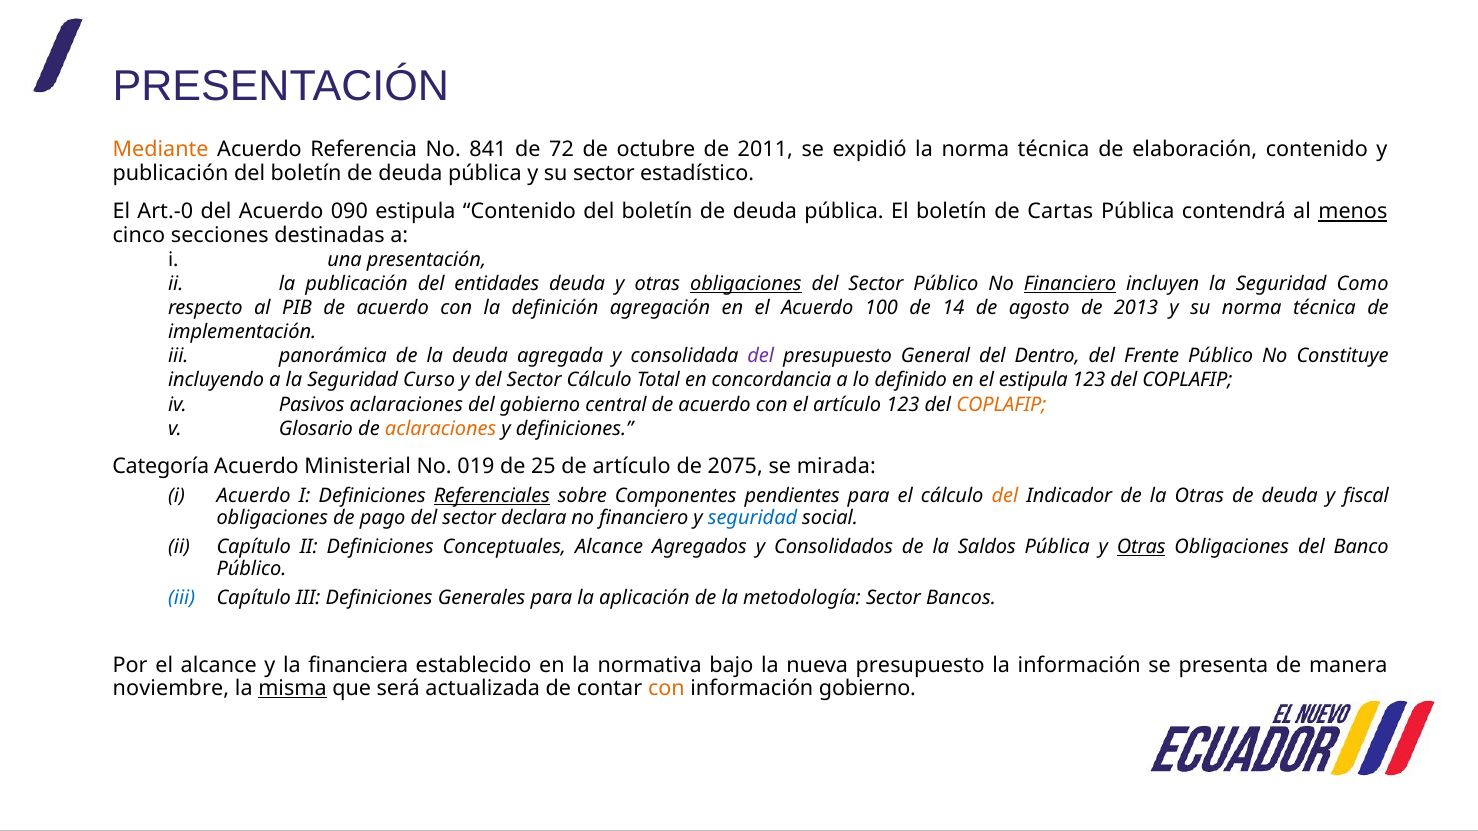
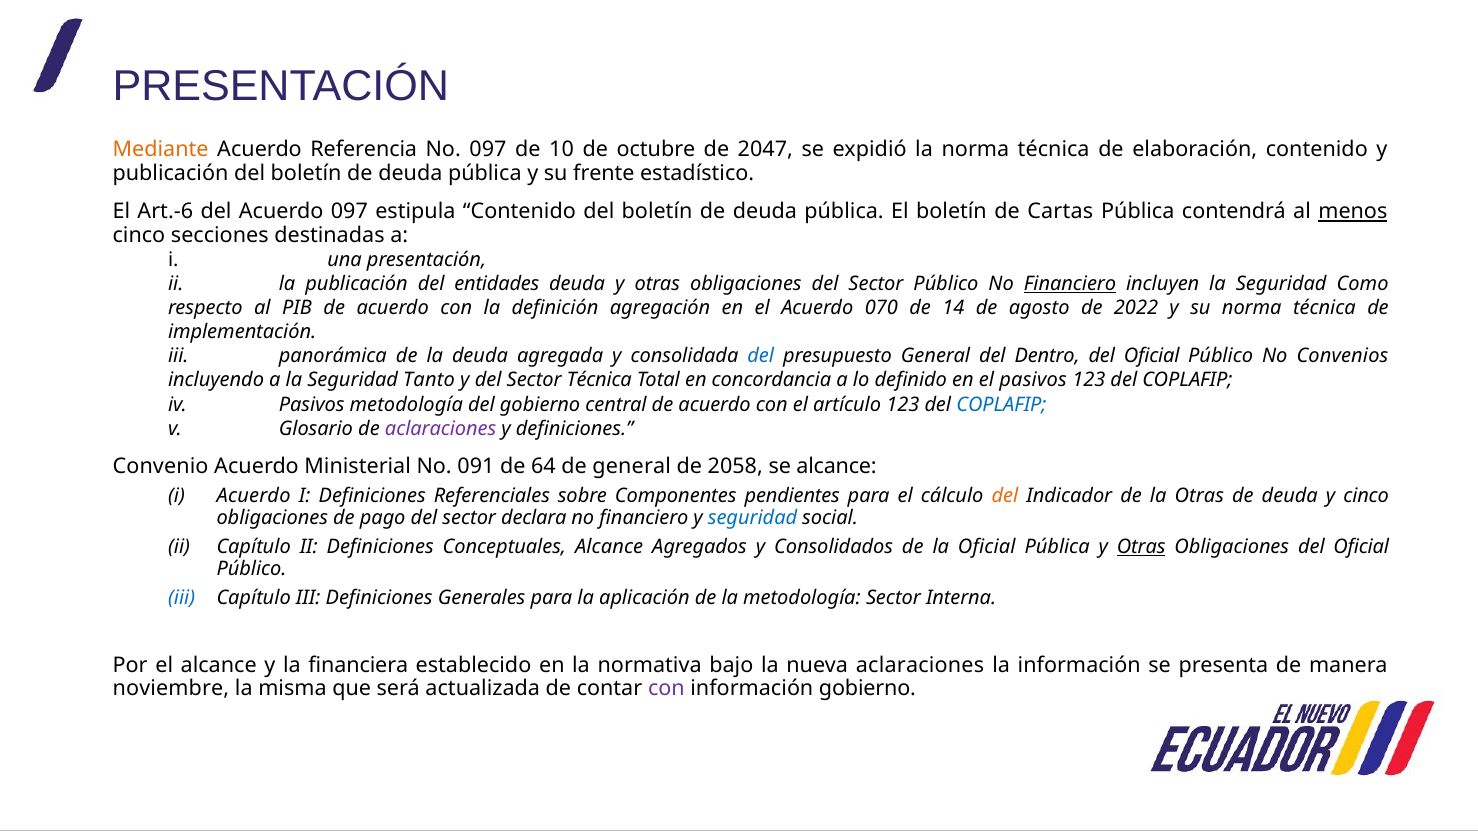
No 841: 841 -> 097 (488, 150)
72: 72 -> 10 (562, 150)
2011: 2011 -> 2047 (765, 150)
su sector: sector -> frente (604, 173)
Art.-0: Art.-0 -> Art.-6 (165, 212)
Acuerdo 090: 090 -> 097 (349, 212)
obligaciones underline: present -> none (746, 284)
100: 100 -> 070 (881, 308)
2013: 2013 -> 2022 (1136, 308)
del colour: purple -> blue (761, 356)
Frente: Frente -> Oficial (1152, 356)
Constituye: Constituye -> Convenios (1342, 356)
Curso: Curso -> Tanto (429, 381)
Sector Cálculo: Cálculo -> Técnica (599, 381)
el estipula: estipula -> pasivos (1033, 381)
Pasivos aclaraciones: aclaraciones -> metodología (406, 405)
COPLAFIP colour: orange -> blue (1001, 405)
aclaraciones colour: orange -> purple (441, 429)
Categoría: Categoría -> Convenio (161, 466)
019: 019 -> 091 (476, 466)
25: 25 -> 64 (544, 466)
de artículo: artículo -> general (632, 466)
2075: 2075 -> 2058 (735, 466)
se mirada: mirada -> alcance (837, 466)
Referenciales underline: present -> none (492, 496)
y fiscal: fiscal -> cinco (1366, 496)
la Saldos: Saldos -> Oficial (987, 547)
Obligaciones del Banco: Banco -> Oficial (1361, 547)
Bancos: Bancos -> Interna (961, 598)
nueva presupuesto: presupuesto -> aclaraciones (920, 665)
misma underline: present -> none (292, 689)
con colour: orange -> purple (666, 689)
